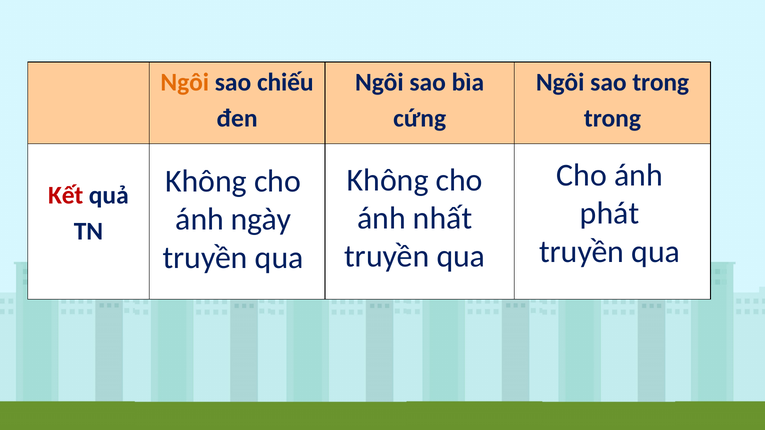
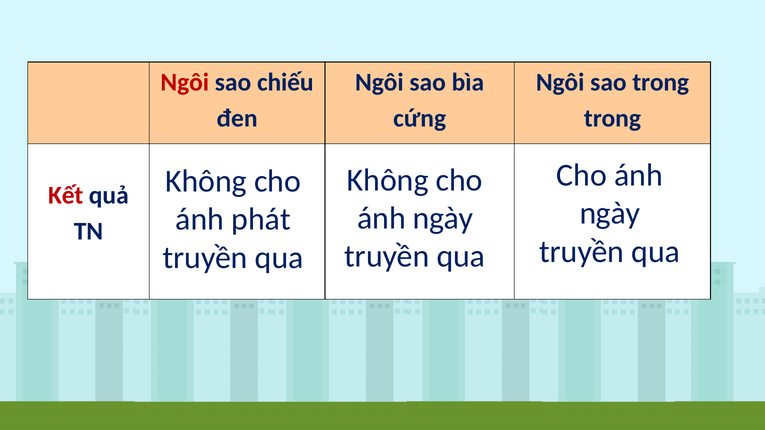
Ngôi colour: orange -> red (185, 83)
phát: phát -> ngày (610, 214)
nhất: nhất -> ngày (443, 218)
ngày: ngày -> phát (261, 220)
